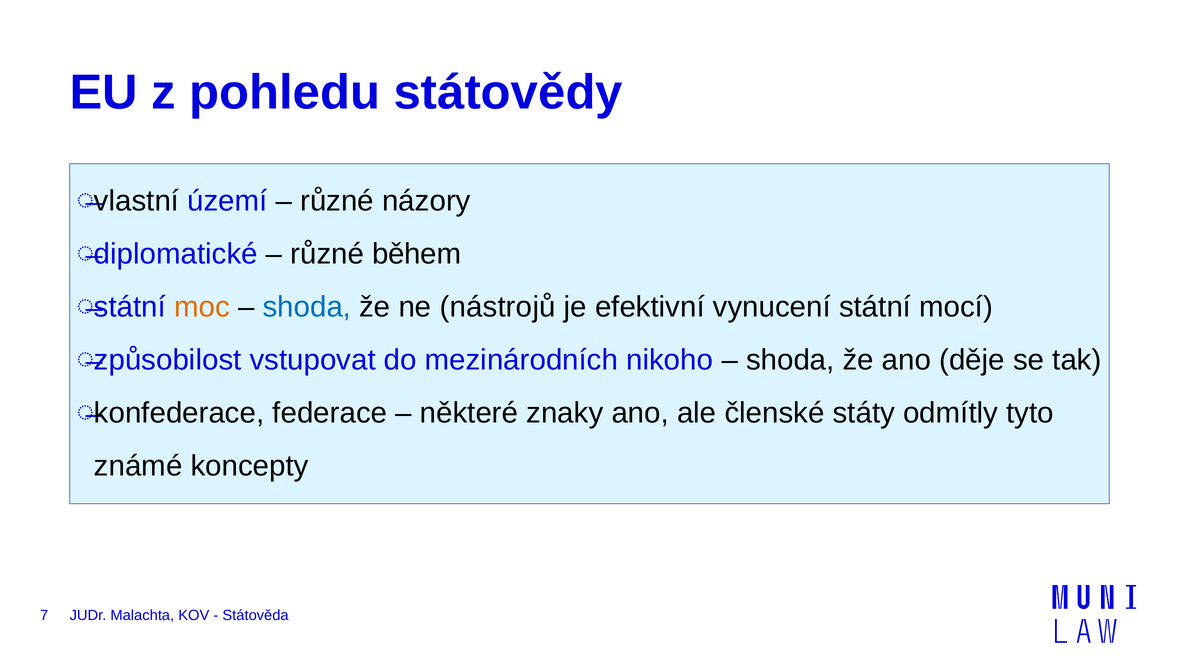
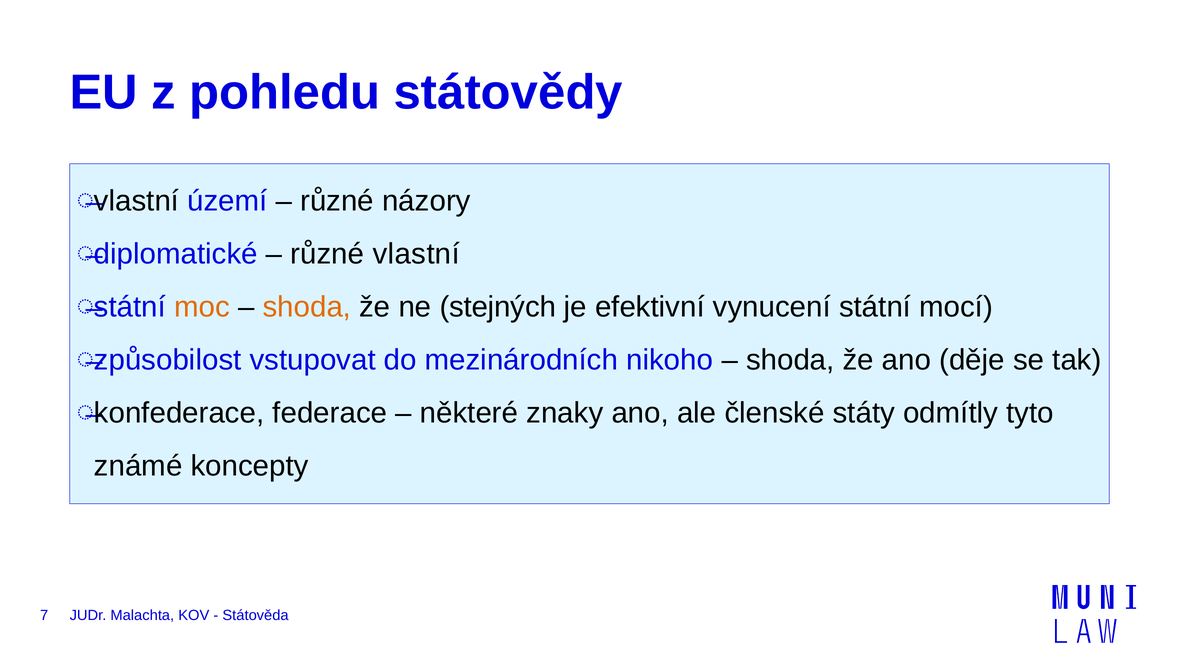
různé během: během -> vlastní (416, 254)
shoda colour: blue -> orange (307, 307)
nástrojů: nástrojů -> stejných (498, 307)
